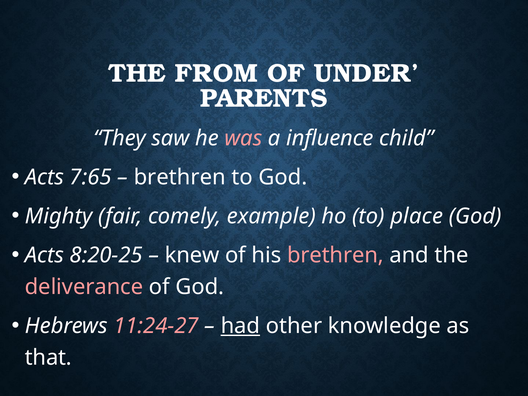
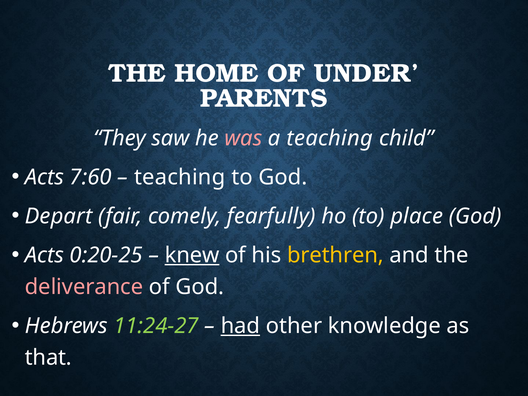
FROM: FROM -> HOME (216, 73)
a influence: influence -> teaching (330, 138)
7:65: 7:65 -> 7:60 (91, 177)
brethren: brethren -> teaching (180, 177)
Mighty: Mighty -> Depart (59, 216)
example: example -> fearfully (271, 216)
8:20-25: 8:20-25 -> 0:20-25 (106, 255)
knew underline: none -> present (192, 255)
brethren colour: pink -> yellow (335, 255)
11:24-27 colour: pink -> light green (156, 326)
